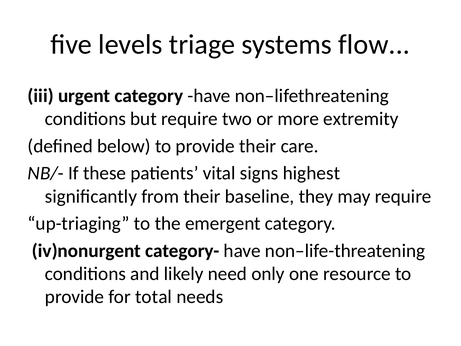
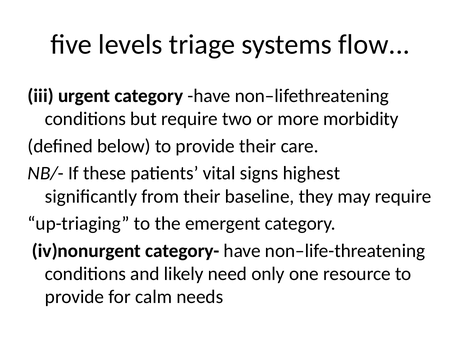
extremity: extremity -> morbidity (361, 119)
total: total -> calm (154, 297)
